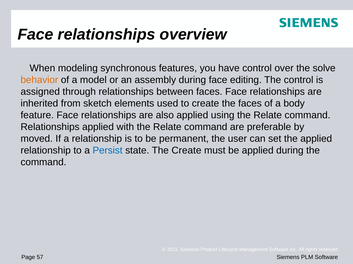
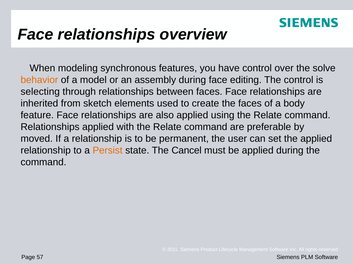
assigned: assigned -> selecting (40, 92)
Persist colour: blue -> orange (108, 151)
The Create: Create -> Cancel (187, 151)
